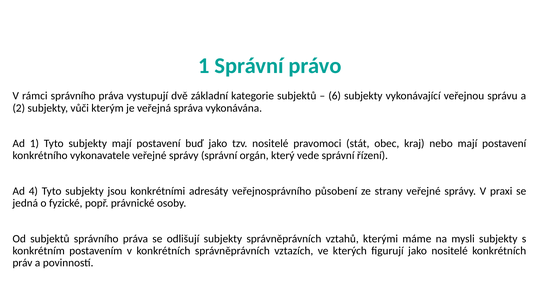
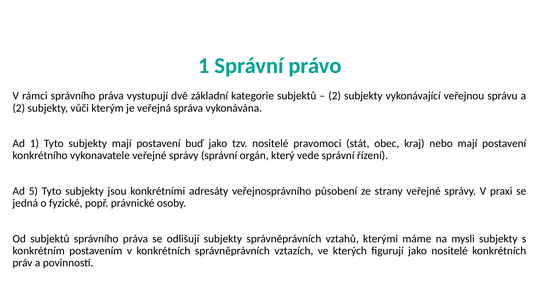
6: 6 -> 2 (335, 96)
4: 4 -> 5 (33, 191)
